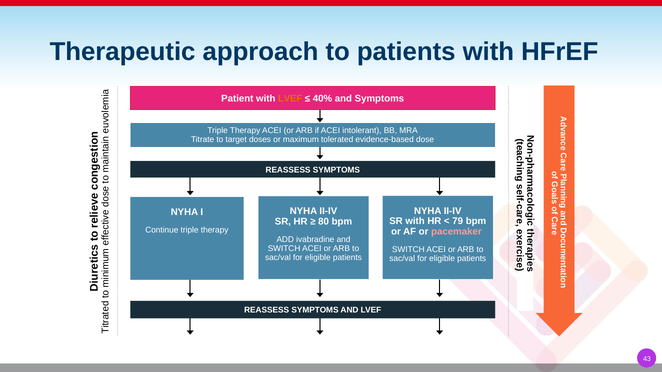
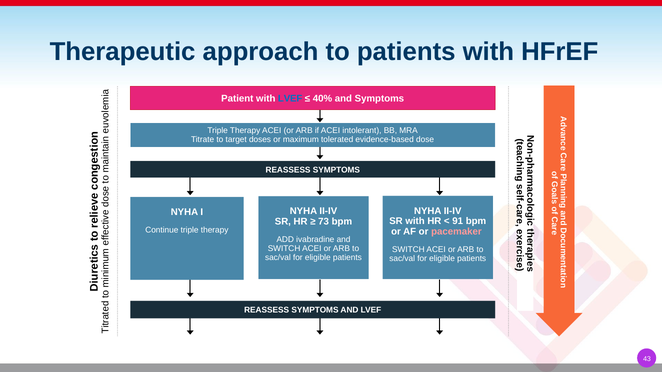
LVEF colour: orange -> blue (290, 99)
79: 79 -> 91 (458, 222)
80: 80 -> 73 (324, 222)
